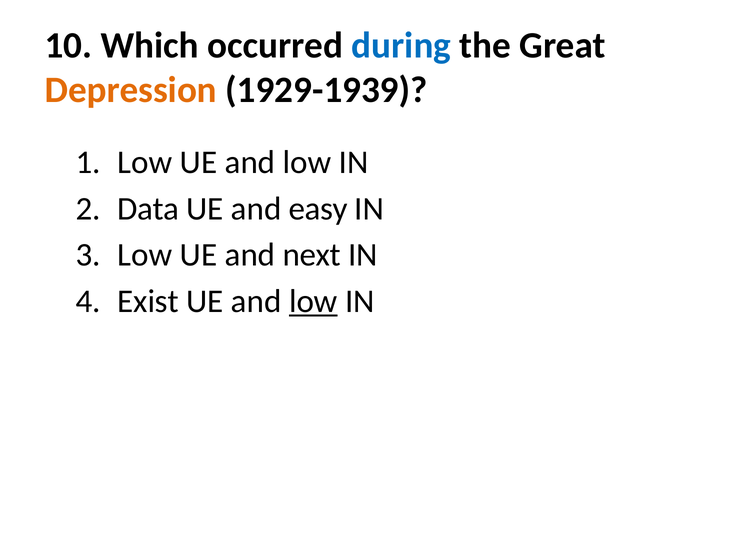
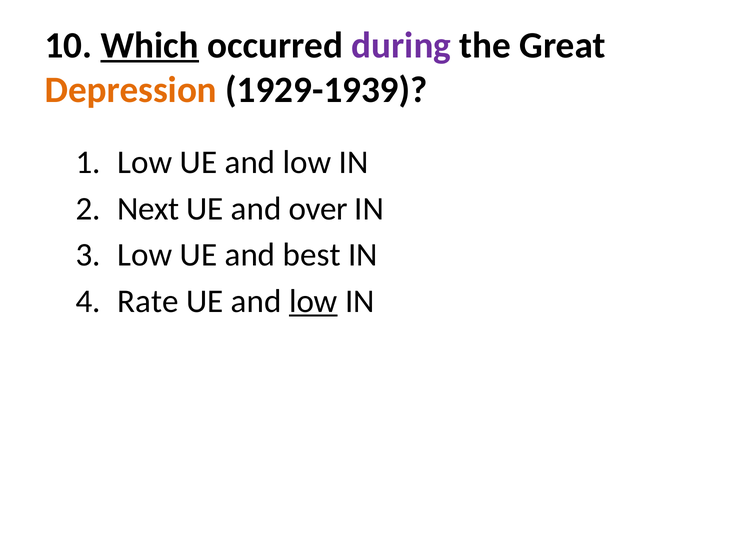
Which underline: none -> present (150, 45)
during colour: blue -> purple (401, 45)
Data: Data -> Next (148, 209)
easy: easy -> over (318, 209)
next: next -> best (312, 255)
Exist: Exist -> Rate (148, 301)
